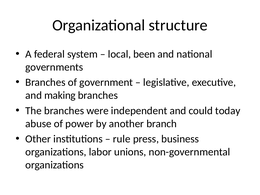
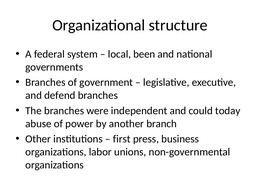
making: making -> defend (60, 95)
rule: rule -> first (122, 139)
